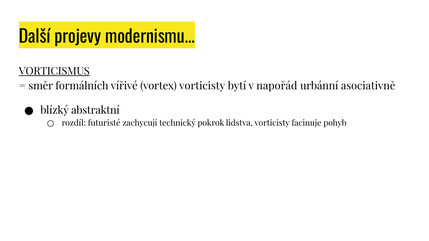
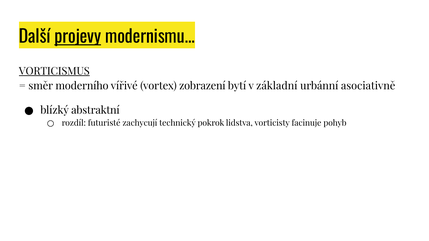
projevy underline: none -> present (78, 37)
formálních: formálních -> moderního (82, 86)
vortex vorticisty: vorticisty -> zobrazení (202, 86)
napořád: napořád -> základní (277, 86)
